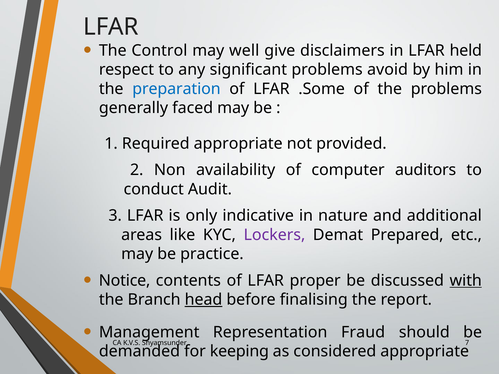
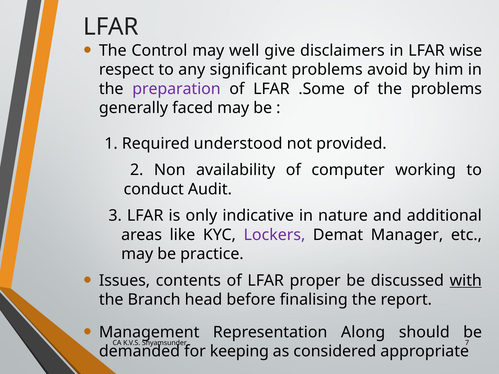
held: held -> wise (466, 51)
preparation colour: blue -> purple (176, 89)
Required appropriate: appropriate -> understood (238, 144)
auditors: auditors -> working (426, 170)
Prepared: Prepared -> Manager (407, 235)
Notice: Notice -> Issues (125, 281)
head underline: present -> none (203, 300)
Fraud: Fraud -> Along (363, 332)
